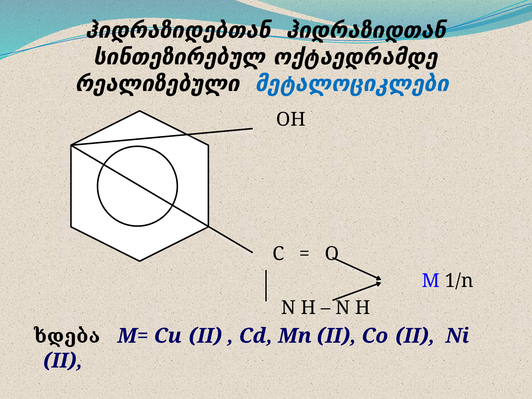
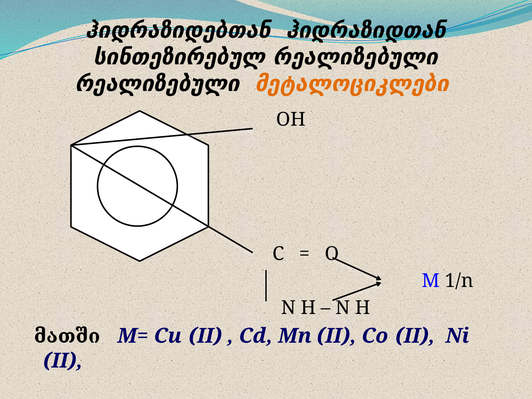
სინთეზირებულ ოქტაედრამდე: ოქტაედრამდე -> რეალიზებული (356, 57)
მეტალოციკლები colour: blue -> orange (352, 84)
ხდება: ხდება -> მათში (67, 336)
